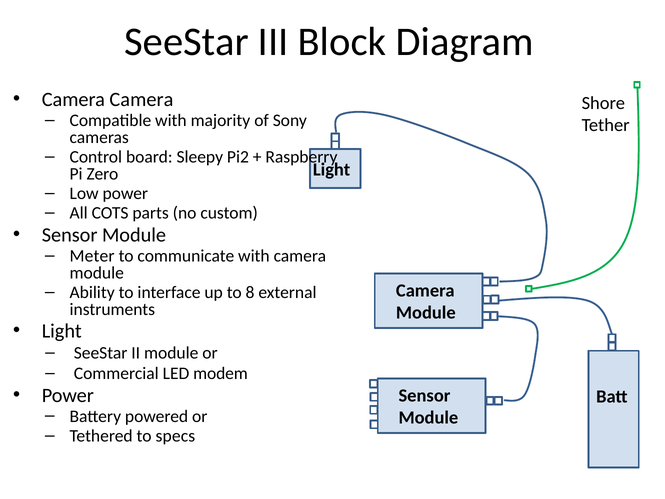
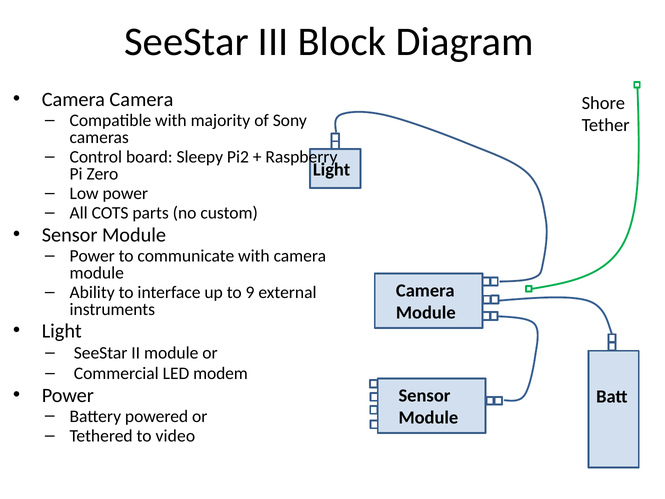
Meter: Meter -> Power (92, 256)
8: 8 -> 9 (250, 292)
specs: specs -> video (175, 436)
